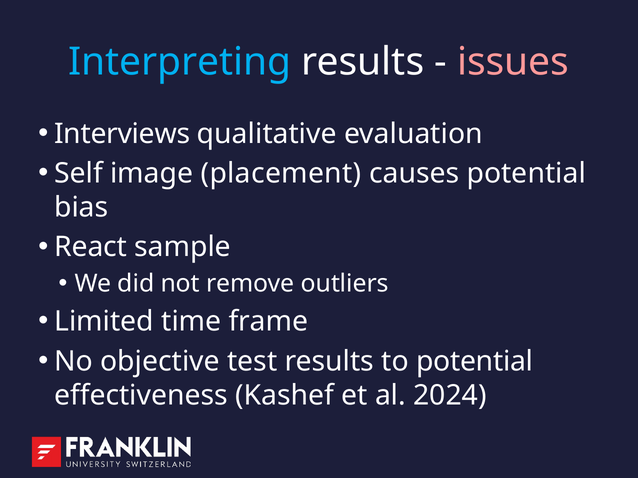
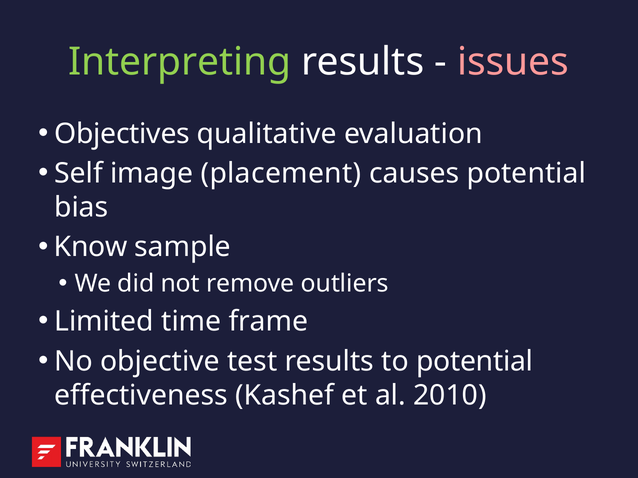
Interpreting colour: light blue -> light green (180, 62)
Interviews: Interviews -> Objectives (122, 134)
React: React -> Know (91, 247)
2024: 2024 -> 2010 (450, 396)
